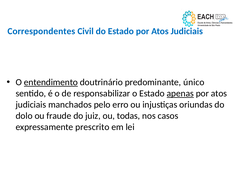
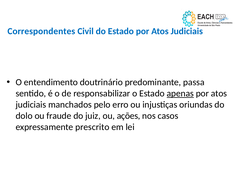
entendimento underline: present -> none (51, 82)
único: único -> passa (194, 82)
todas: todas -> ações (129, 116)
